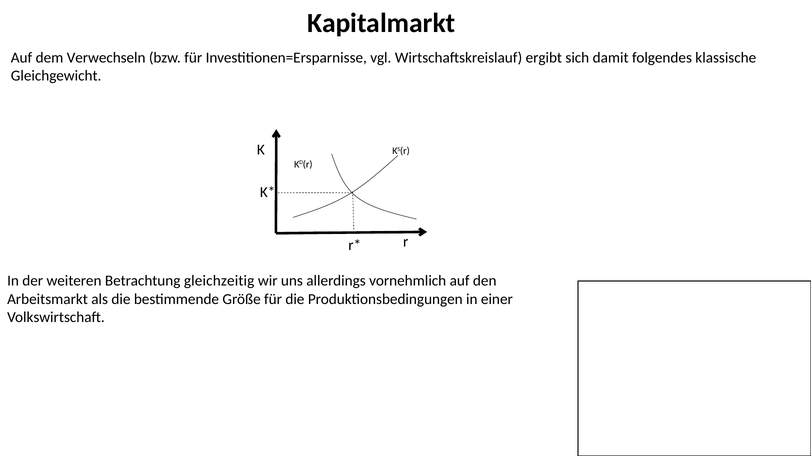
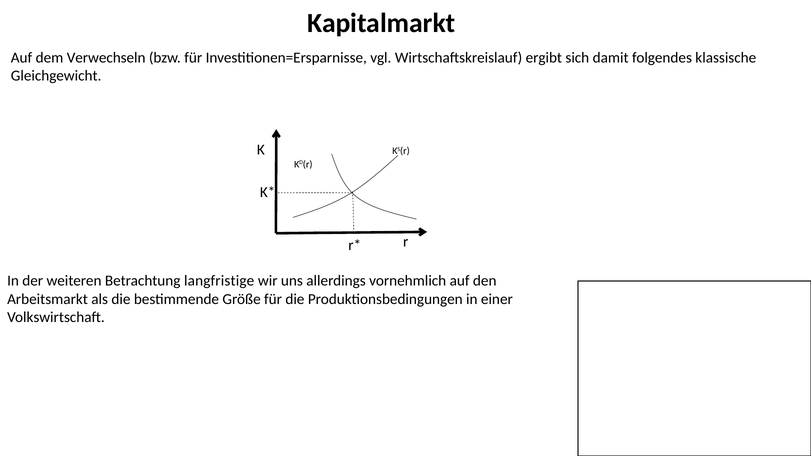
gleichzeitig: gleichzeitig -> langfristige (219, 281)
